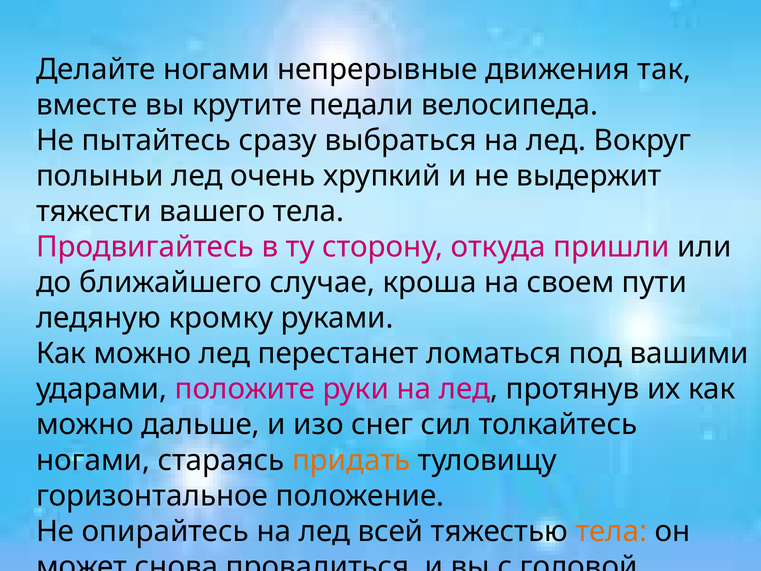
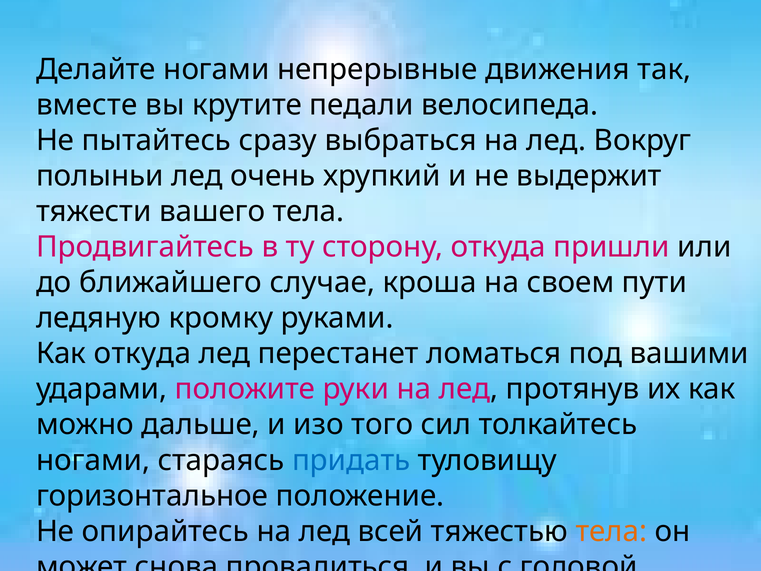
можно: можно -> откуда (142, 353)
снег: снег -> того (382, 425)
придать colour: orange -> blue (351, 460)
